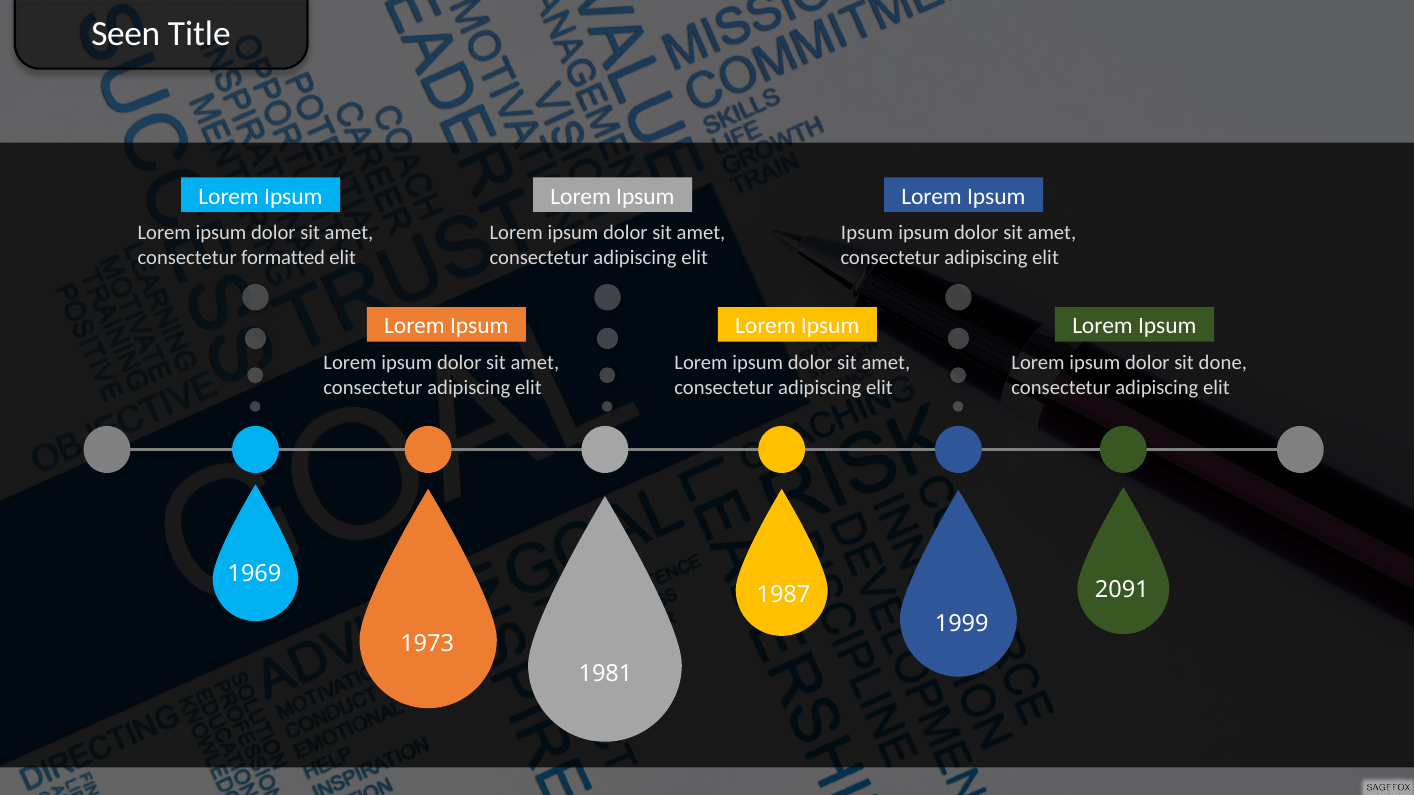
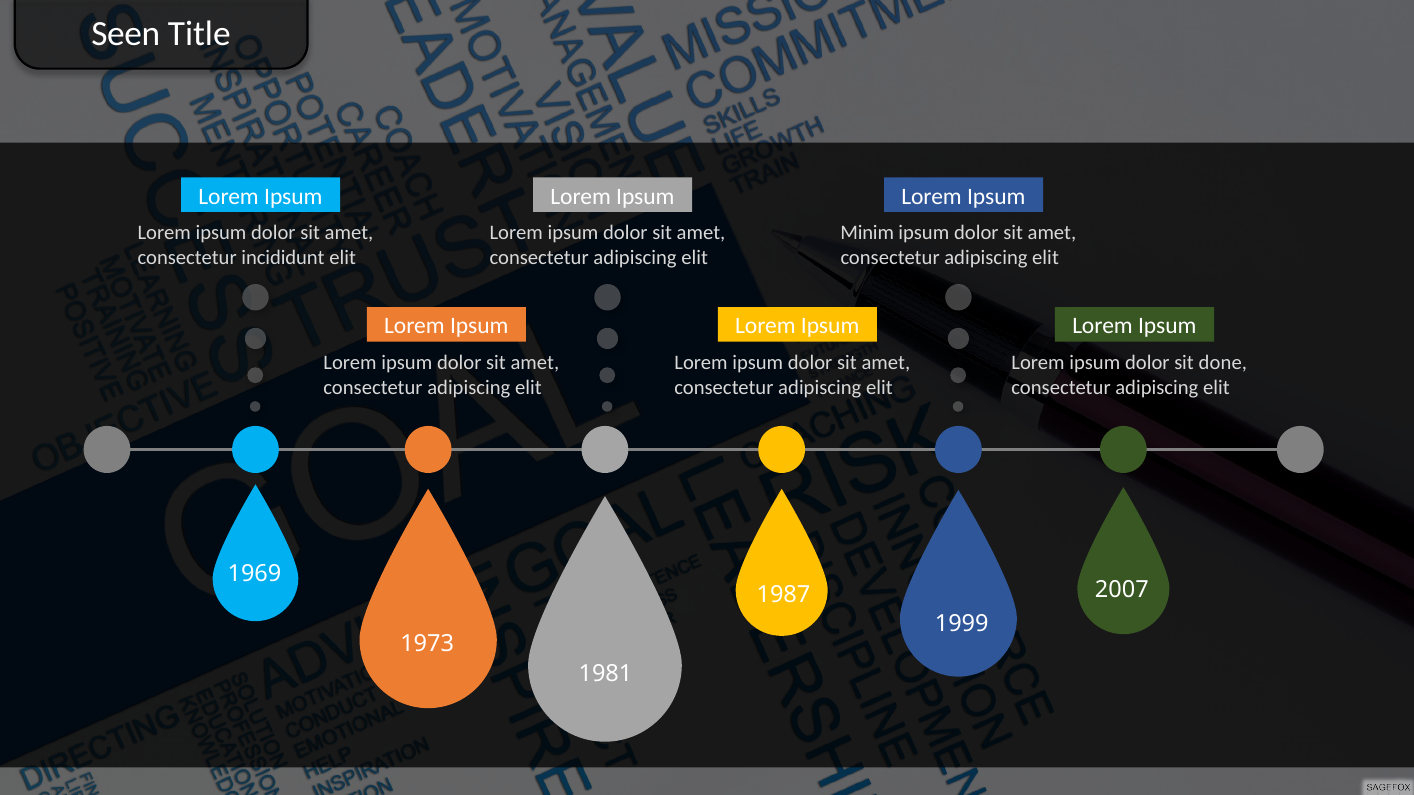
Ipsum: Ipsum -> Minim (867, 233)
formatted: formatted -> incididunt (283, 258)
2091: 2091 -> 2007 (1122, 590)
